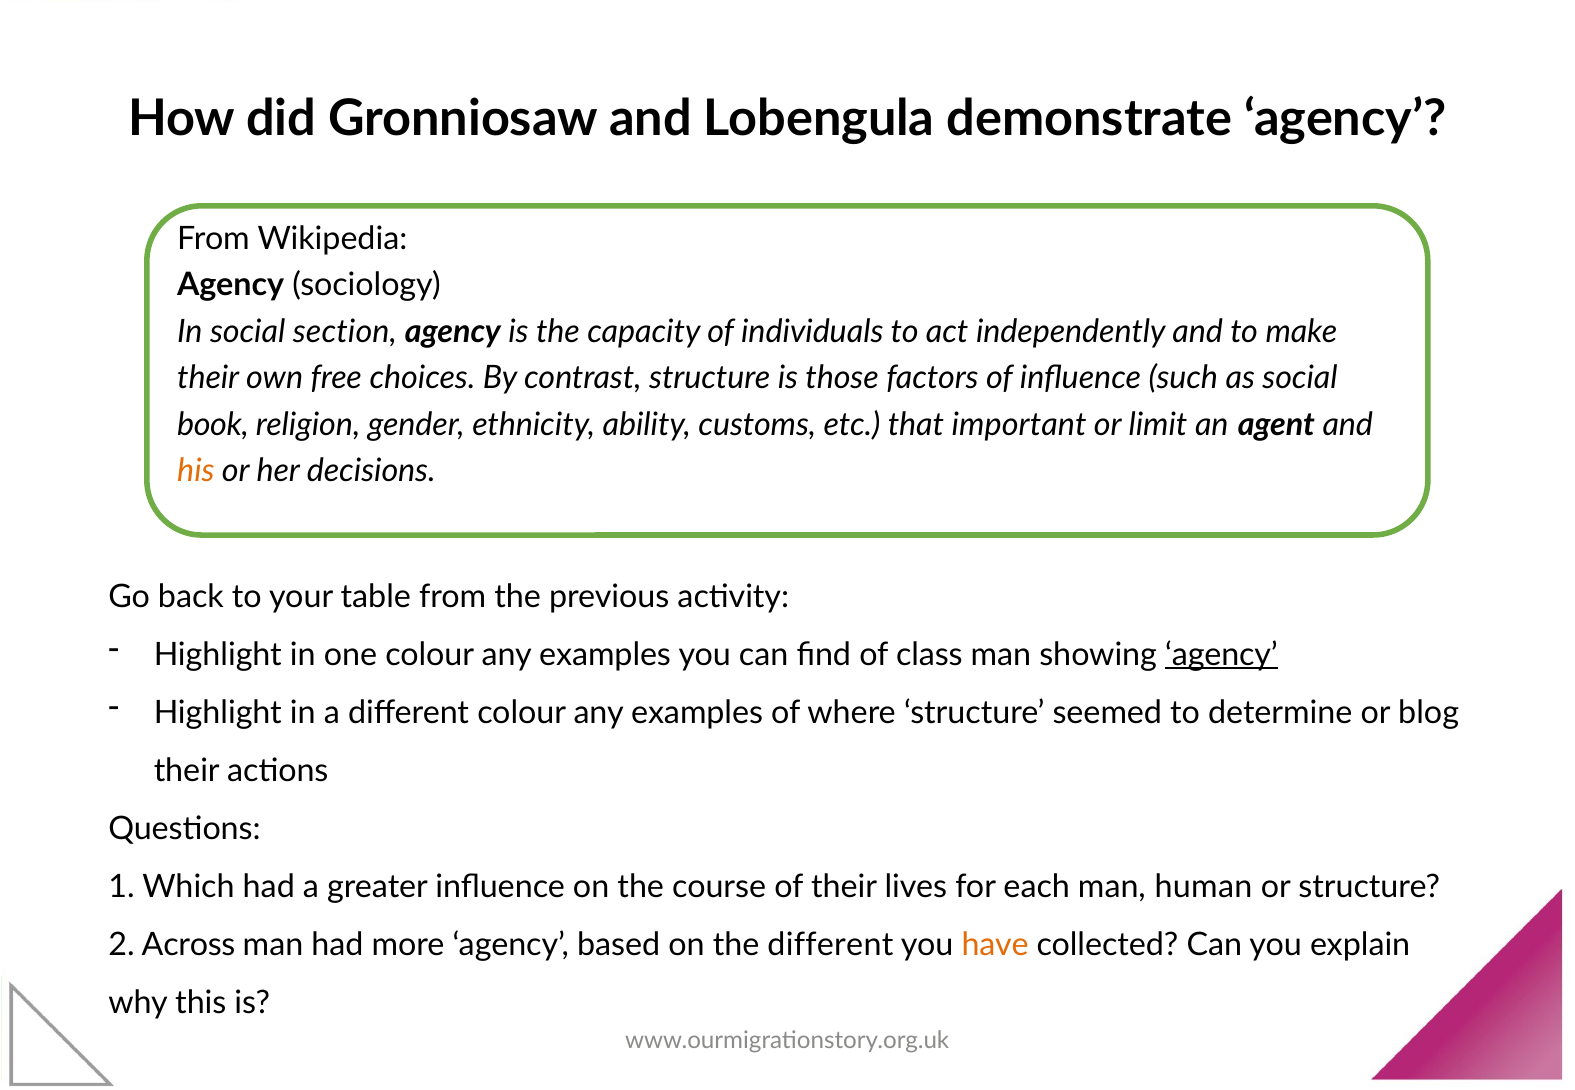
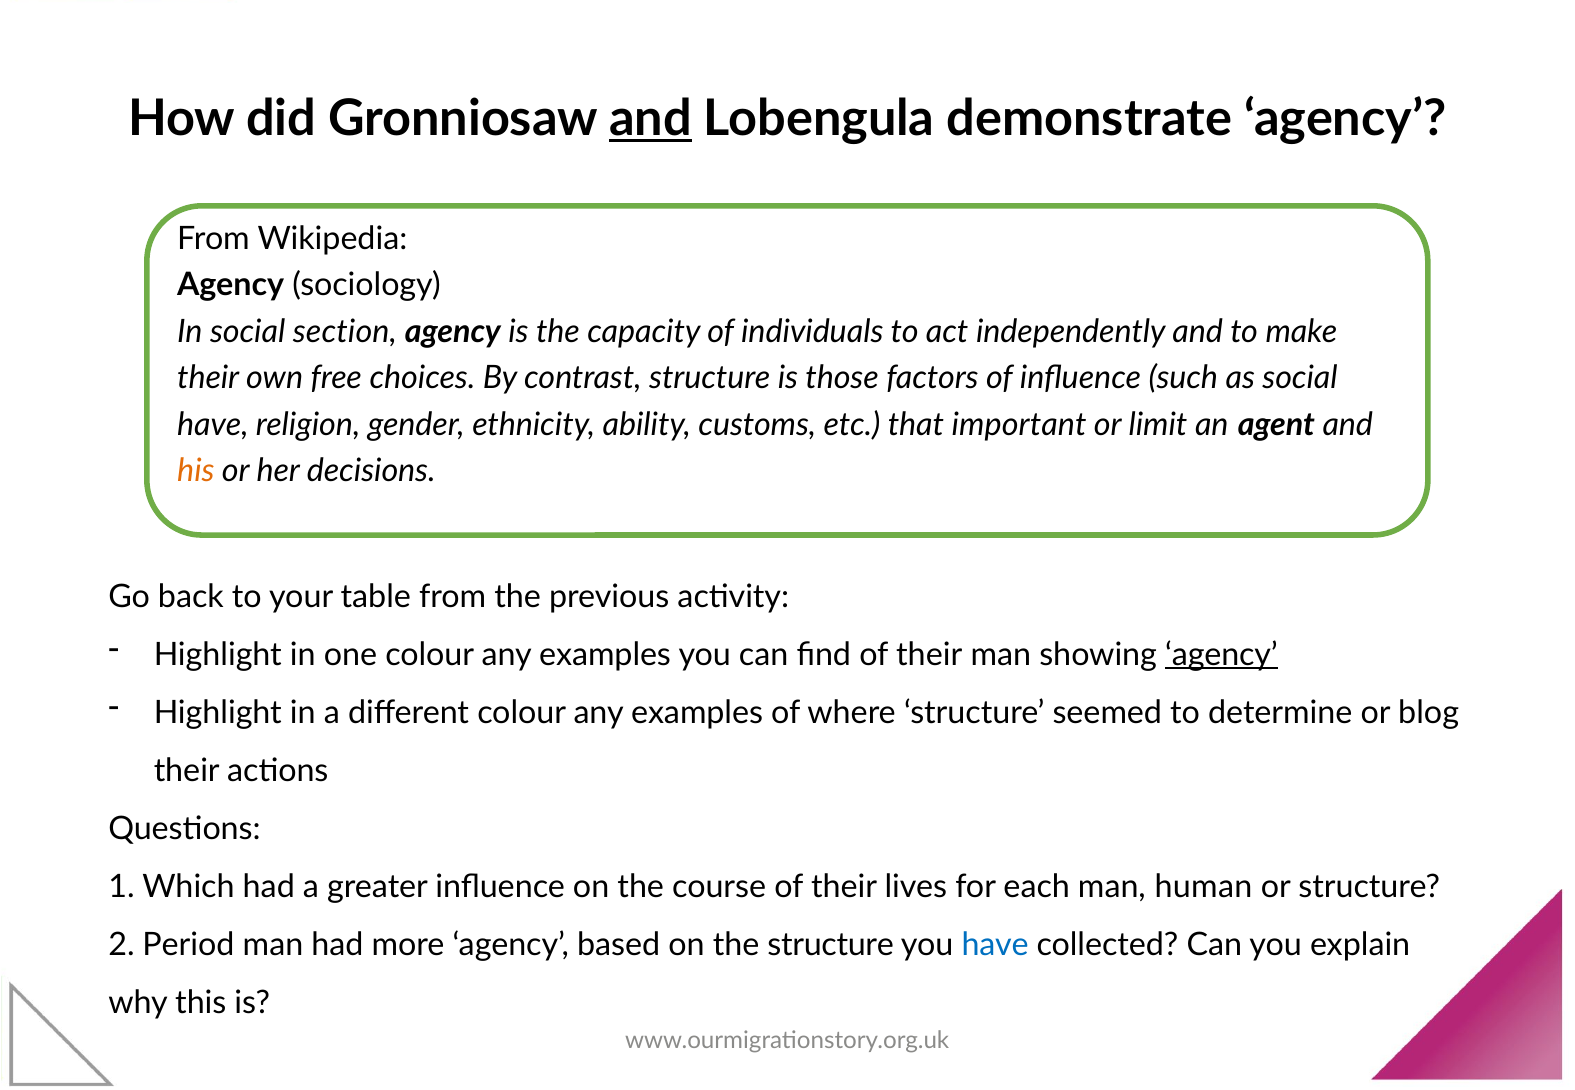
and underline: none -> present (650, 119)
book: book -> have (213, 425)
find of class: class -> their (929, 655)
Across: Across -> Period (188, 945)
the different: different -> structure (831, 945)
have colour: orange -> blue (995, 945)
